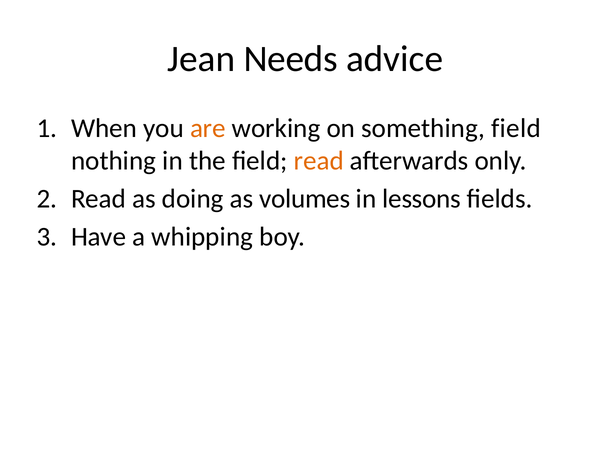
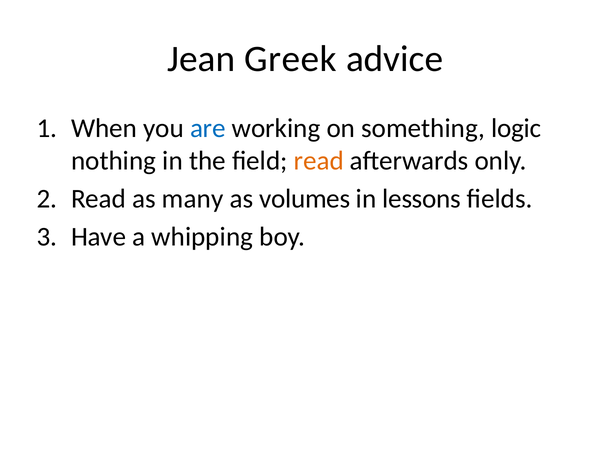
Needs: Needs -> Greek (290, 59)
are colour: orange -> blue (208, 128)
something field: field -> logic (516, 128)
doing: doing -> many (193, 199)
